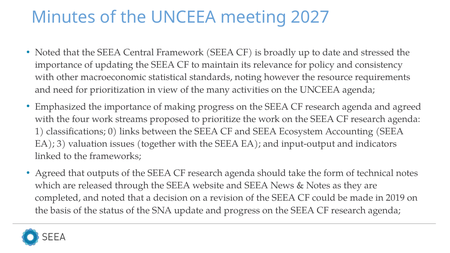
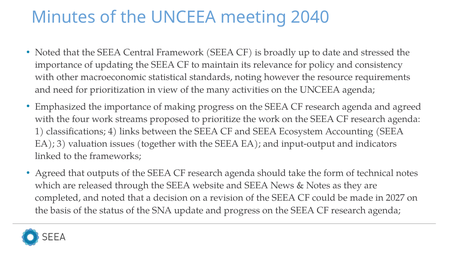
2027: 2027 -> 2040 (310, 17)
0: 0 -> 4 (113, 131)
2019: 2019 -> 2027 (395, 198)
